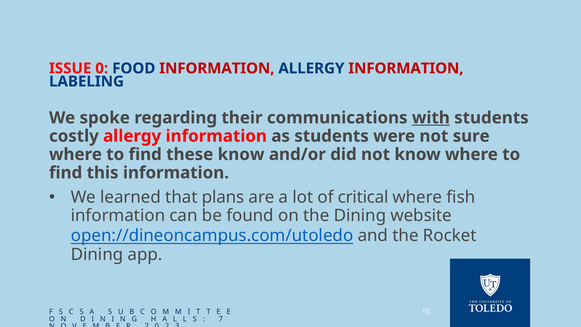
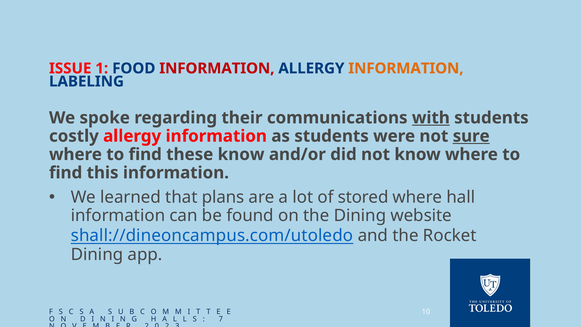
ISSUE 0: 0 -> 1 (102, 68)
INFORMATION colour: red -> orange (406, 68)
sure underline: none -> present (471, 136)
critical: critical -> stored (363, 197)
fish: fish -> hall (461, 197)
open://dineoncampus.com/utoledo: open://dineoncampus.com/utoledo -> shall://dineoncampus.com/utoledo (212, 236)
